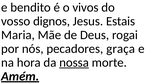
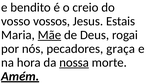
vivos: vivos -> creio (85, 7)
dignos: dignos -> vossos (52, 21)
Mãe underline: none -> present (49, 35)
